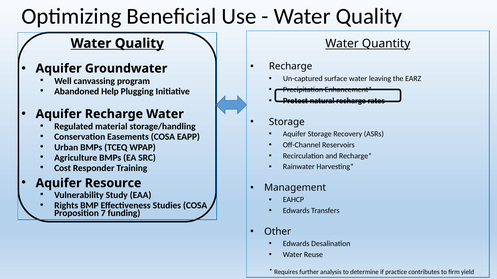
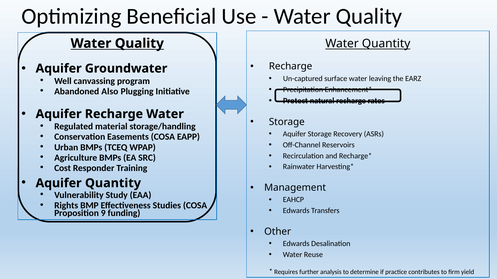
Help: Help -> Also (110, 92)
Resource: Resource -> Quantity (113, 183)
7: 7 -> 9 (103, 214)
